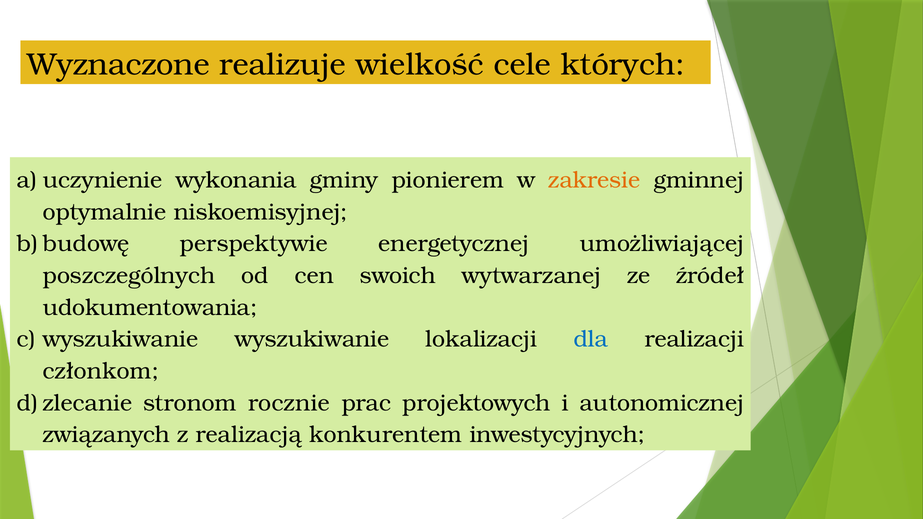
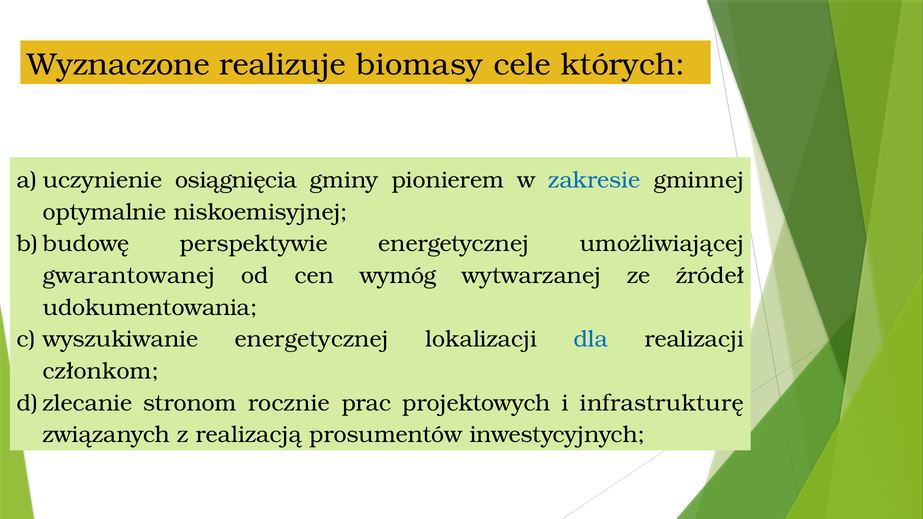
wielkość: wielkość -> biomasy (420, 64)
wykonania: wykonania -> osiągnięcia (236, 180)
zakresie colour: orange -> blue (594, 180)
poszczególnych: poszczególnych -> gwarantowanej (129, 276)
swoich: swoich -> wymóg (398, 276)
wyszukiwanie wyszukiwanie: wyszukiwanie -> energetycznej (312, 339)
autonomicznej: autonomicznej -> infrastrukturę (662, 403)
konkurentem: konkurentem -> prosumentów (386, 435)
